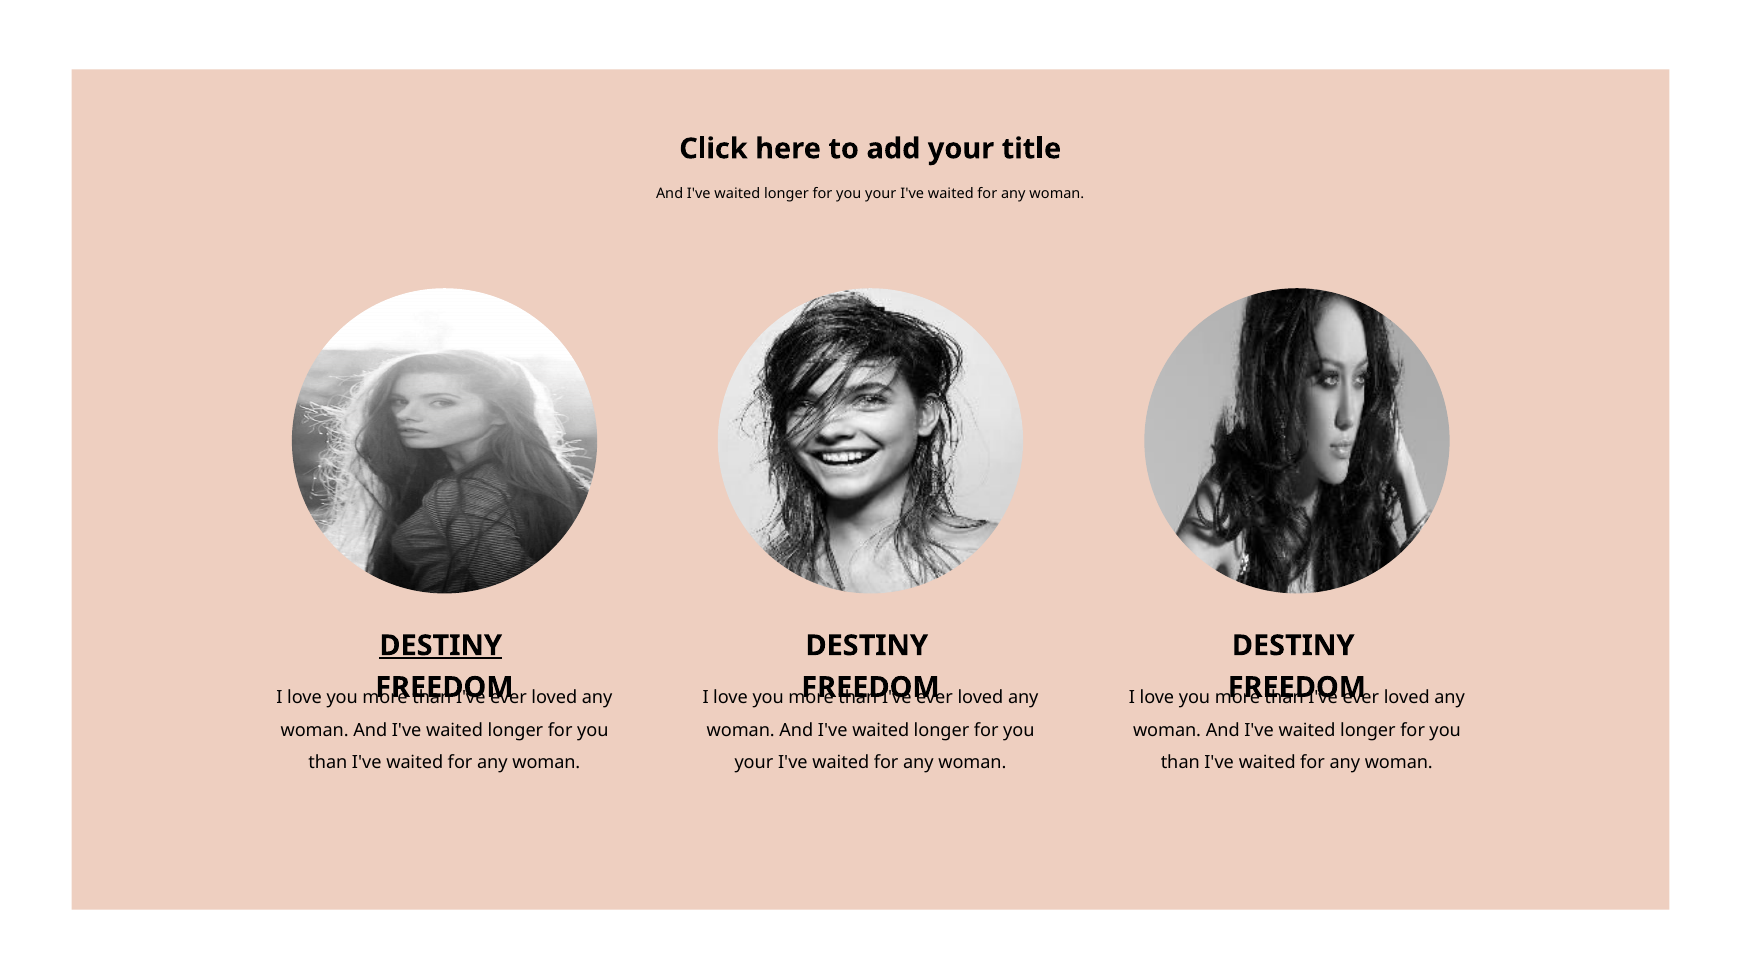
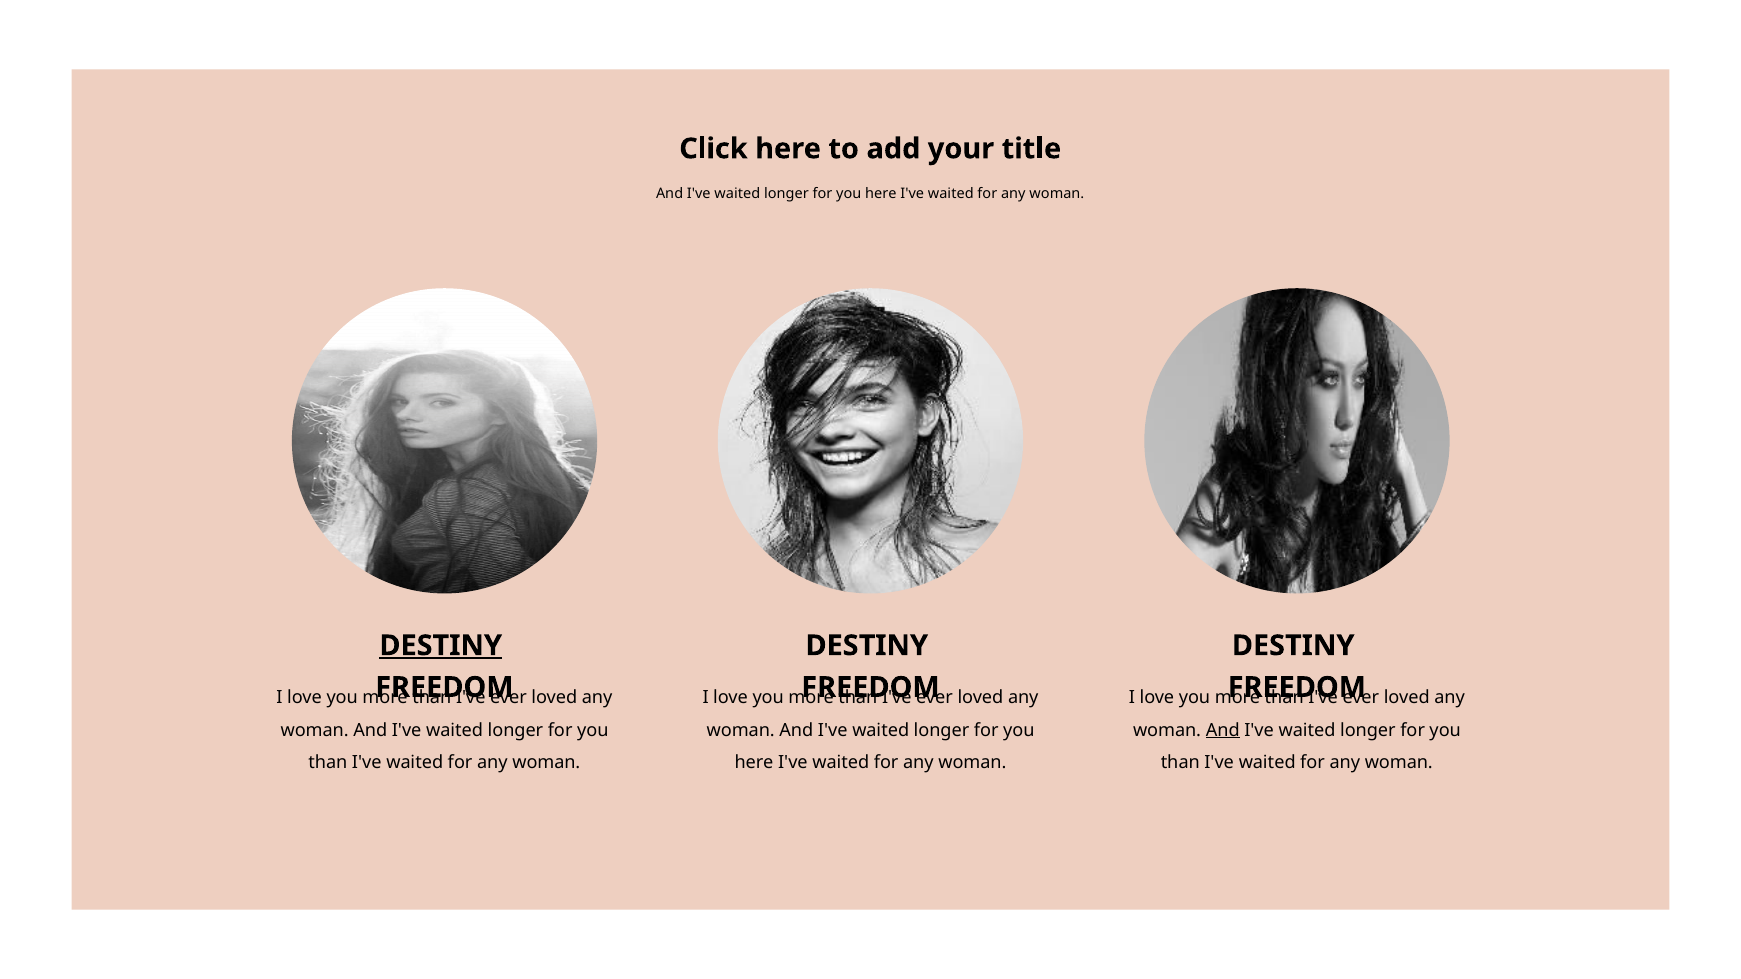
your: your -> here (881, 194)
And underline: none -> present (1223, 730)
your: your -> here (754, 763)
